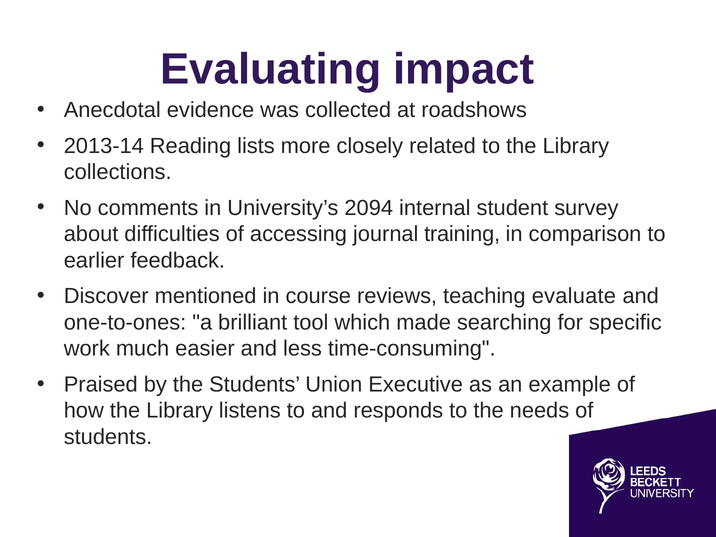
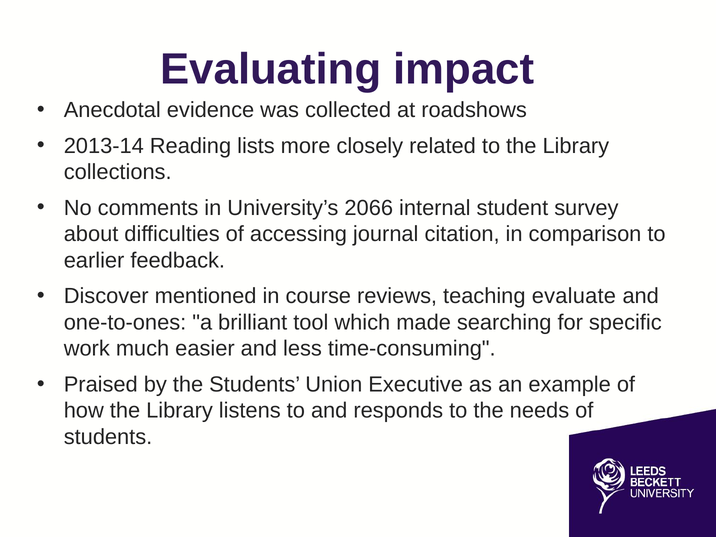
2094: 2094 -> 2066 (369, 208)
training: training -> citation (462, 234)
